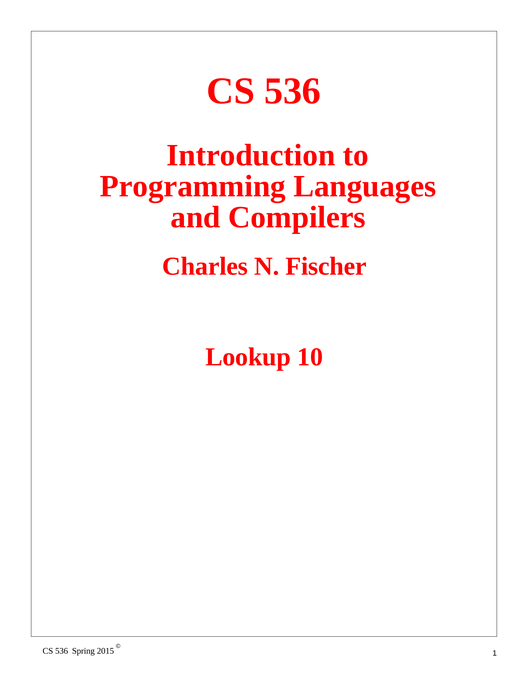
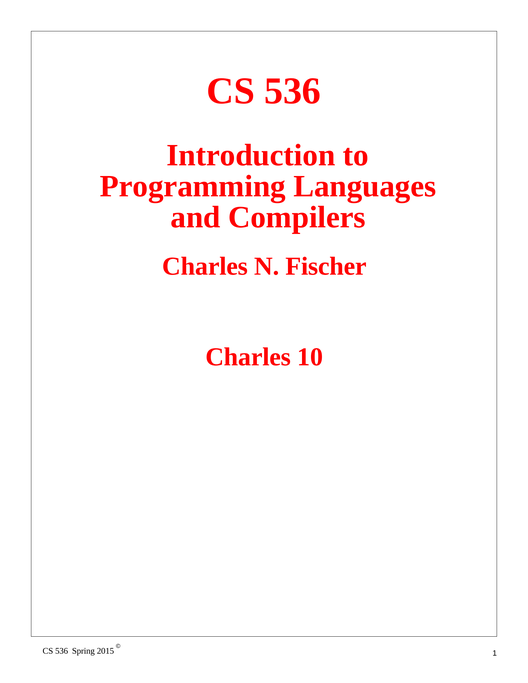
Lookup: Lookup -> Charles (248, 357)
